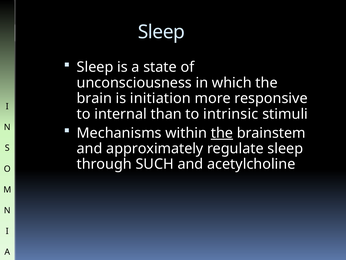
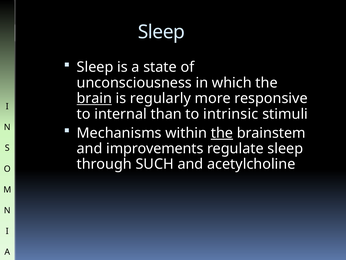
brain underline: none -> present (94, 98)
initiation: initiation -> regularly (160, 98)
approximately: approximately -> improvements (155, 148)
